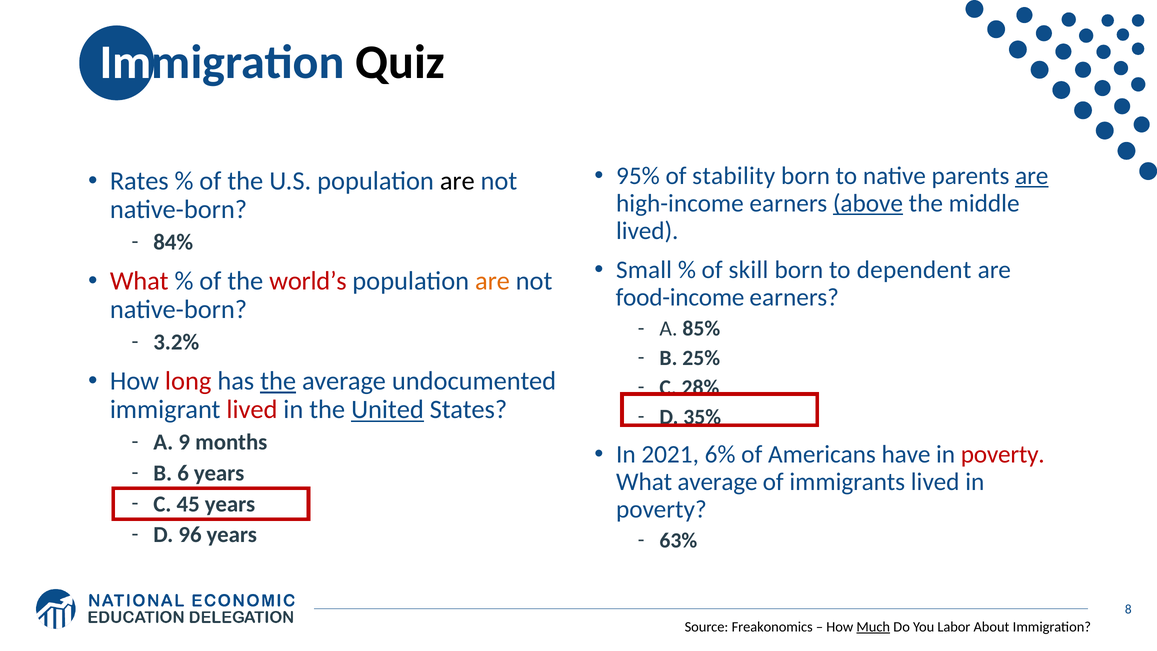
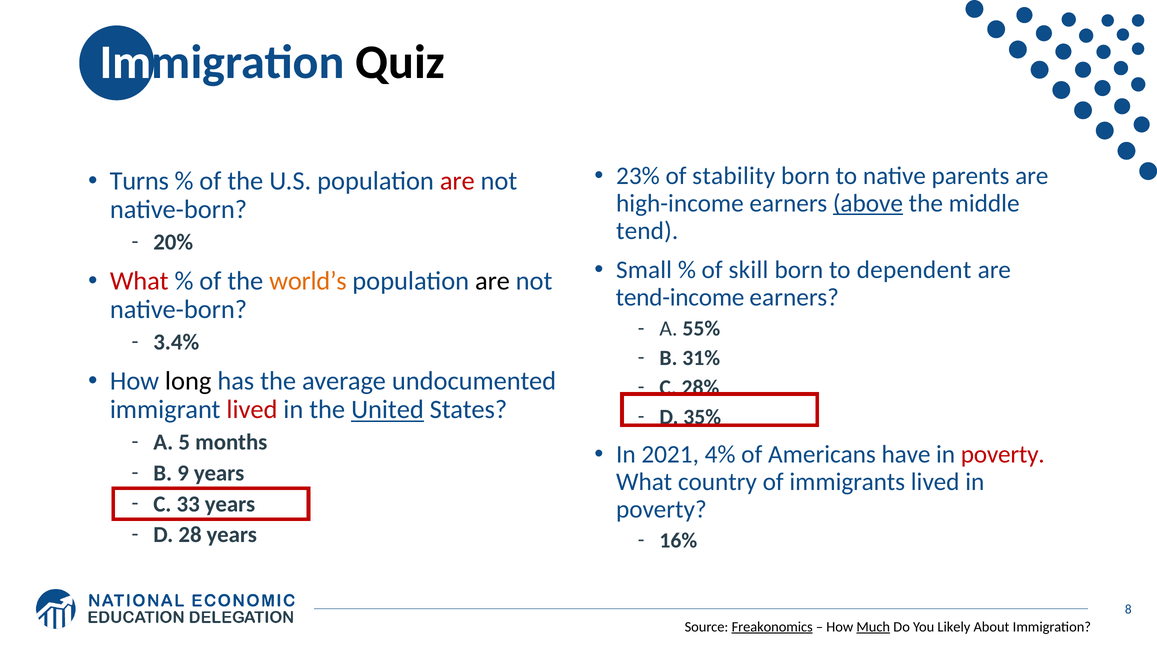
95%: 95% -> 23% (638, 176)
are underline: present -> none (1032, 176)
Rates: Rates -> Turns (139, 181)
are colour: black -> red (457, 181)
lived: lived -> tend (647, 231)
84%: 84% -> 20% (173, 242)
world’s colour: red -> orange (308, 281)
are colour: orange -> black (492, 281)
food-income: food-income -> tend-income (680, 297)
85%: 85% -> 55% (701, 329)
3.2%: 3.2% -> 3.4% (176, 342)
25%: 25% -> 31% (701, 358)
long colour: red -> black (188, 381)
the underline: present -> none (278, 381)
9: 9 -> 5 (184, 442)
6%: 6% -> 4% (720, 454)
6: 6 -> 9 (183, 473)
What average: average -> country (717, 482)
45: 45 -> 33 (188, 504)
96: 96 -> 28 (190, 535)
63%: 63% -> 16% (678, 541)
Freakonomics underline: none -> present (772, 627)
Labor: Labor -> Likely (954, 627)
